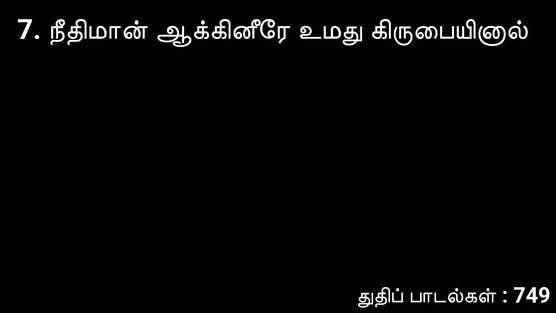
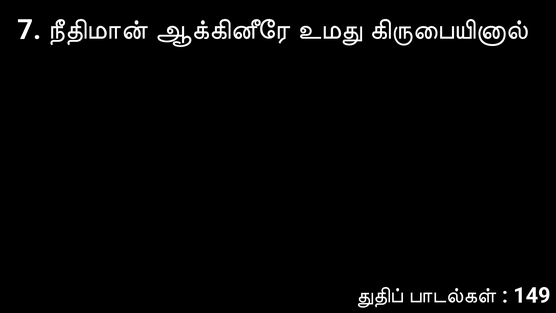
749: 749 -> 149 (532, 295)
